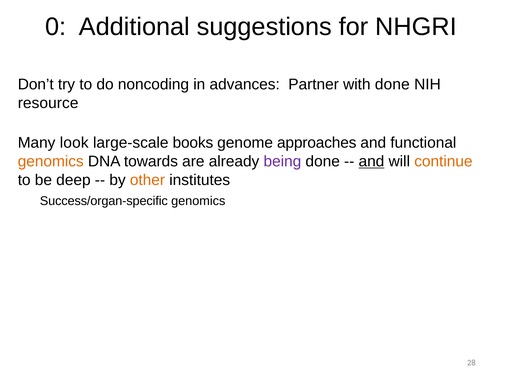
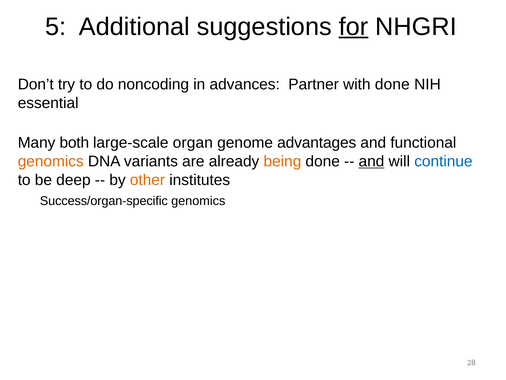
0: 0 -> 5 (56, 27)
for underline: none -> present (353, 27)
resource: resource -> essential (48, 103)
look: look -> both (74, 143)
books: books -> organ (193, 143)
approaches: approaches -> advantages (317, 143)
towards: towards -> variants (151, 161)
being colour: purple -> orange (282, 161)
continue colour: orange -> blue (443, 161)
